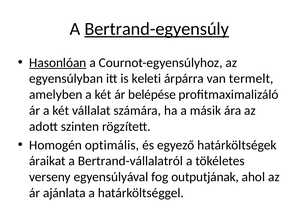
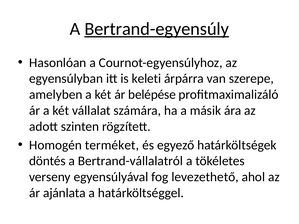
Hasonlóan underline: present -> none (58, 63)
termelt: termelt -> szerepe (251, 79)
optimális: optimális -> terméket (112, 145)
áraikat: áraikat -> döntés (47, 161)
outputjának: outputjának -> levezethető (205, 177)
